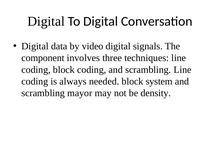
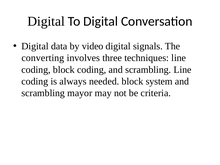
component: component -> converting (43, 58)
density: density -> criteria (156, 93)
